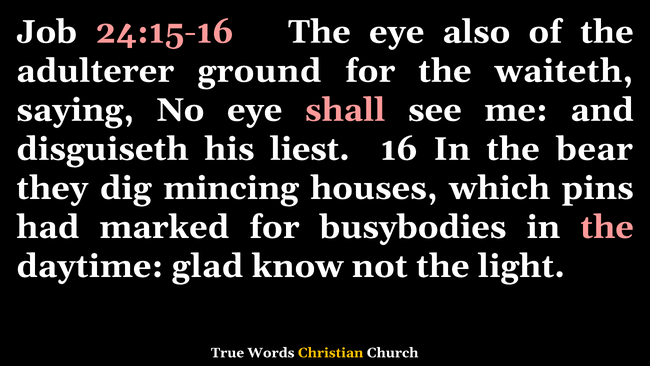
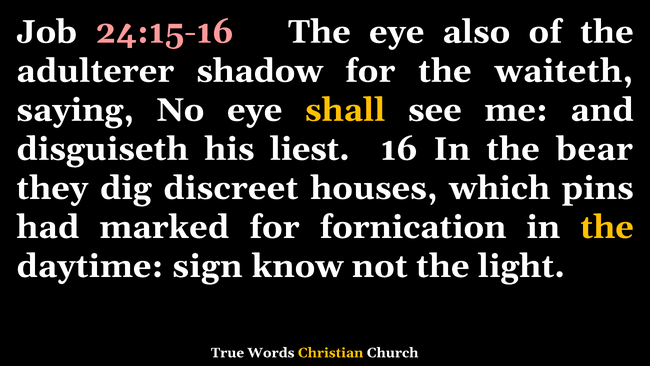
ground: ground -> shadow (260, 71)
shall colour: pink -> yellow (345, 110)
mincing: mincing -> discreet (231, 188)
busybodies: busybodies -> fornication (413, 227)
the colour: pink -> yellow (607, 227)
glad: glad -> sign (207, 266)
